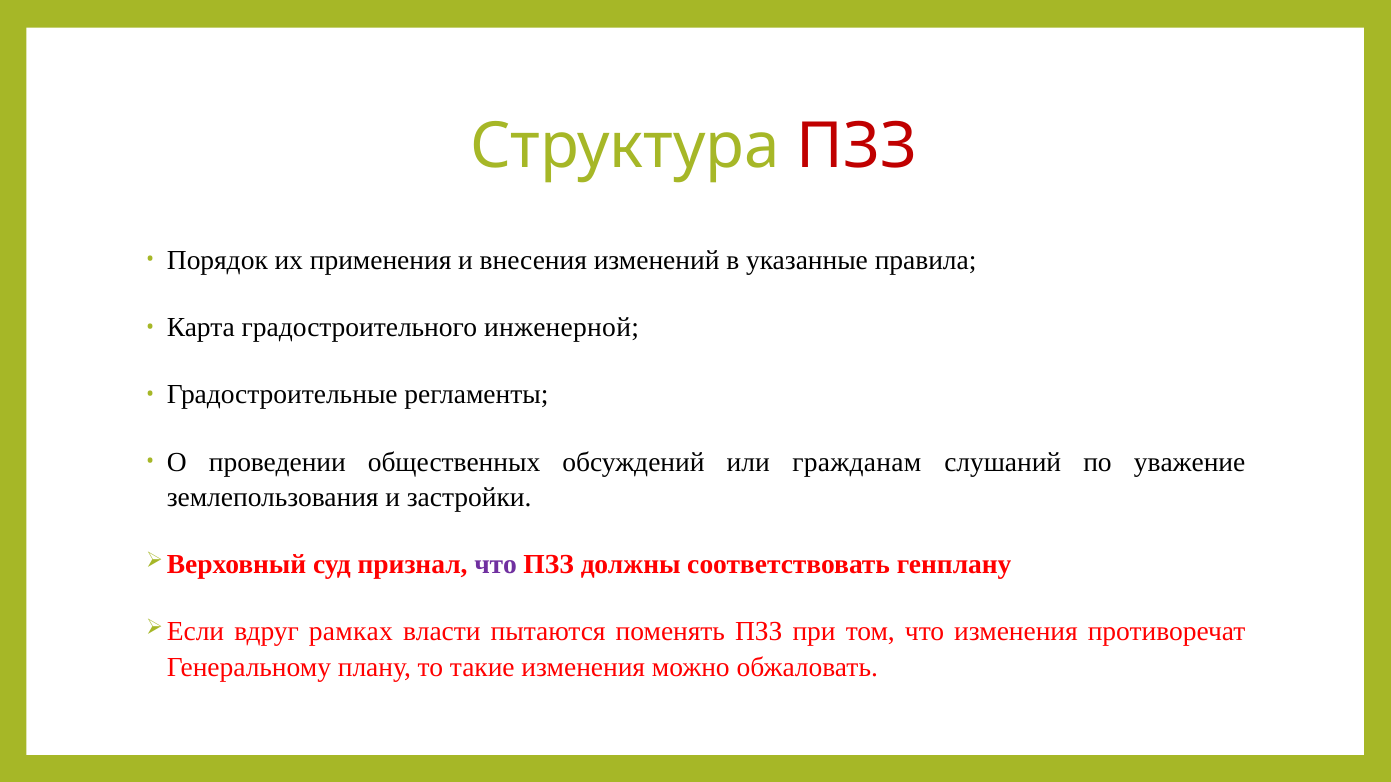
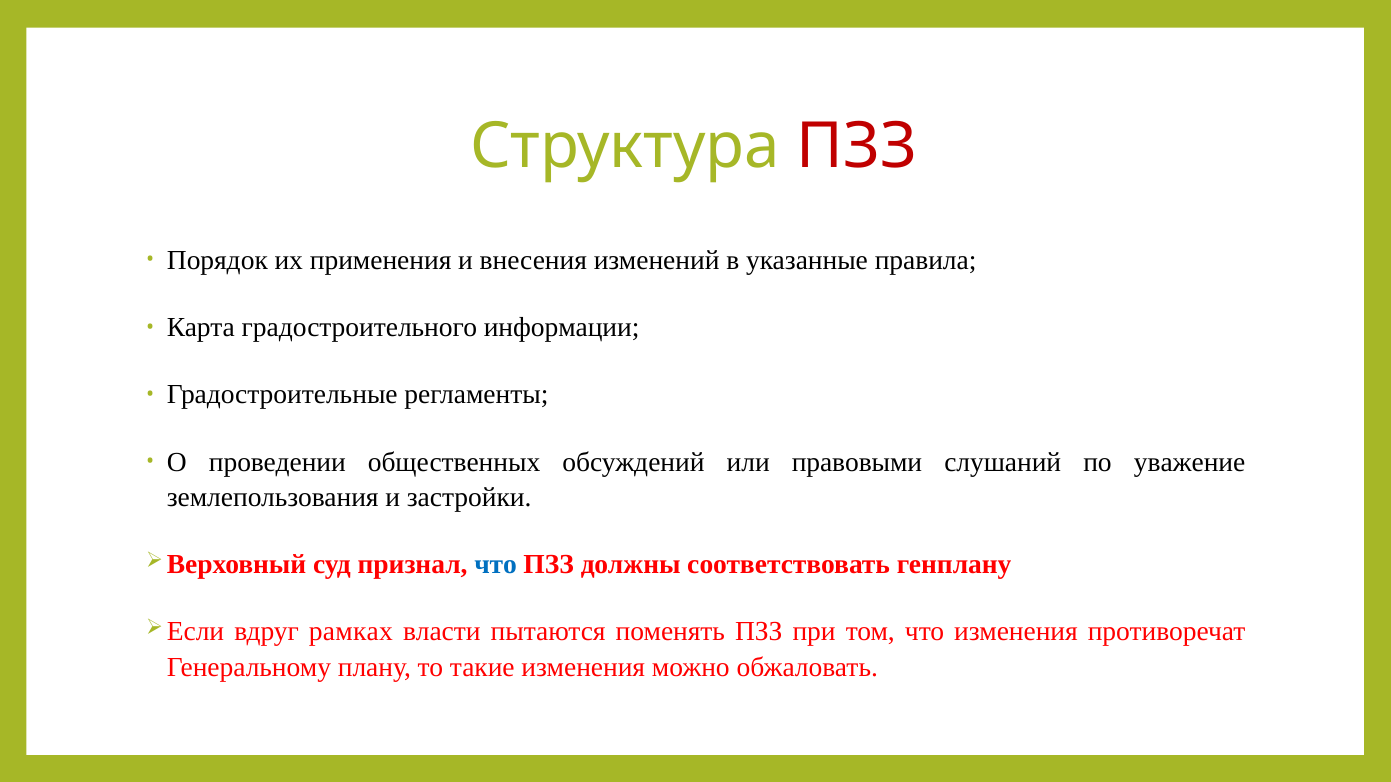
инженерной: инженерной -> информации (562, 328)
гражданам: гражданам -> правовыми (857, 462)
что colour: purple -> blue (496, 565)
